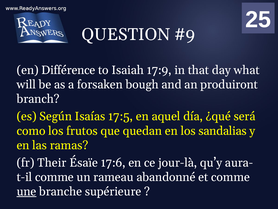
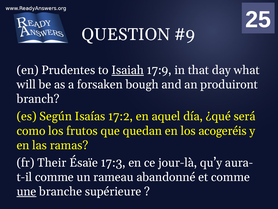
Différence: Différence -> Prudentes (68, 70)
Isaiah underline: none -> present (128, 70)
17:5: 17:5 -> 17:2 (121, 116)
sandalias: sandalias -> acogeréis (223, 131)
17:6: 17:6 -> 17:3 (113, 162)
